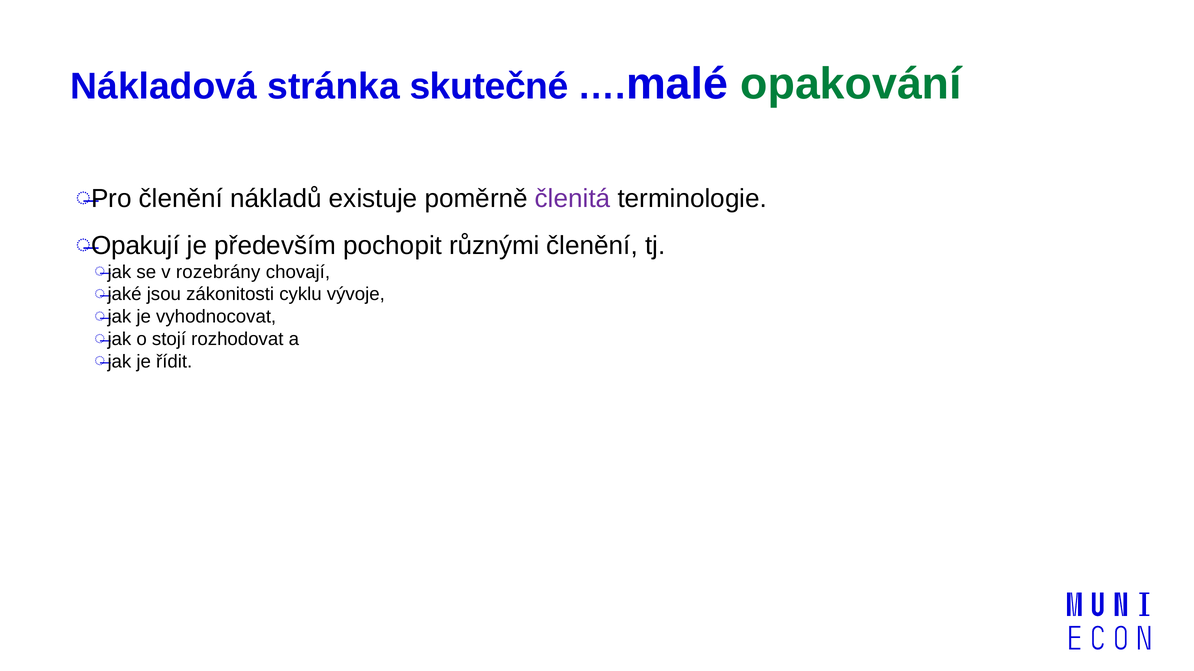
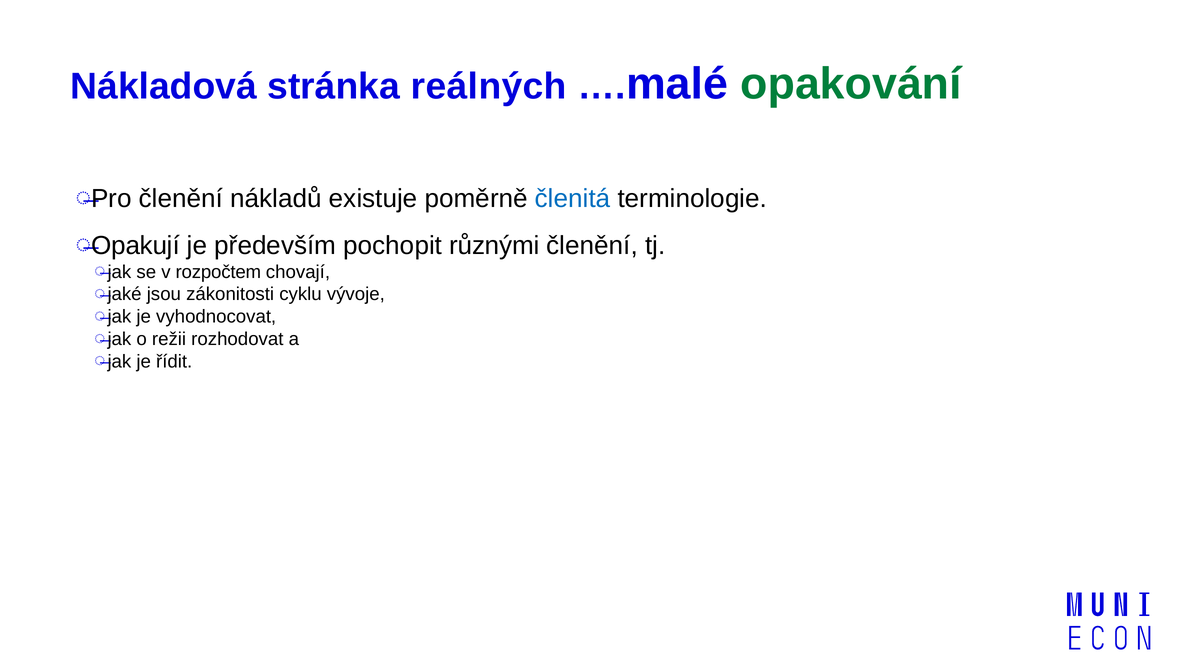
skutečné: skutečné -> reálných (489, 87)
členitá colour: purple -> blue (573, 199)
rozebrány: rozebrány -> rozpočtem (218, 272)
stojí: stojí -> režii (169, 339)
